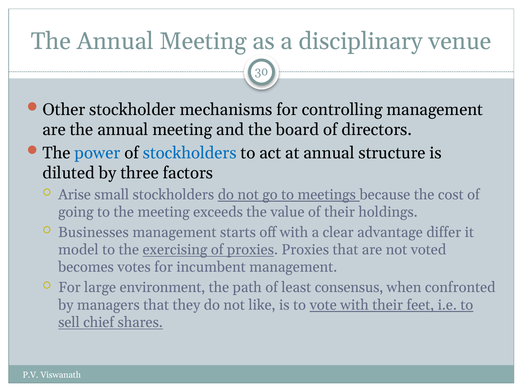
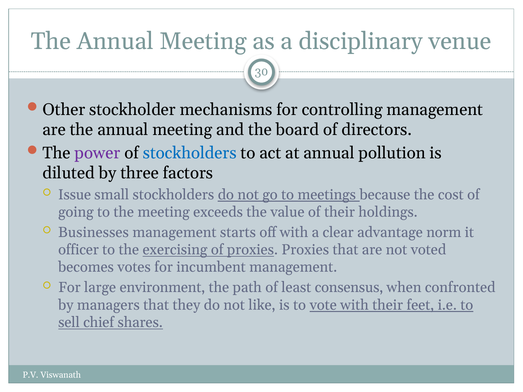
power colour: blue -> purple (97, 153)
structure: structure -> pollution (392, 153)
Arise: Arise -> Issue (75, 195)
differ: differ -> norm (444, 232)
model: model -> officer (78, 250)
